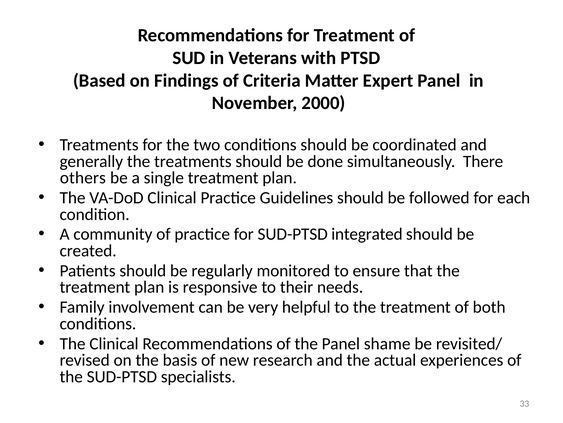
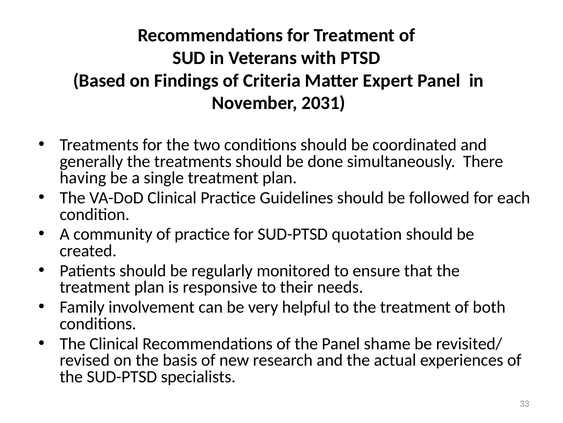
2000: 2000 -> 2031 (323, 103)
others: others -> having (83, 178)
integrated: integrated -> quotation (367, 234)
